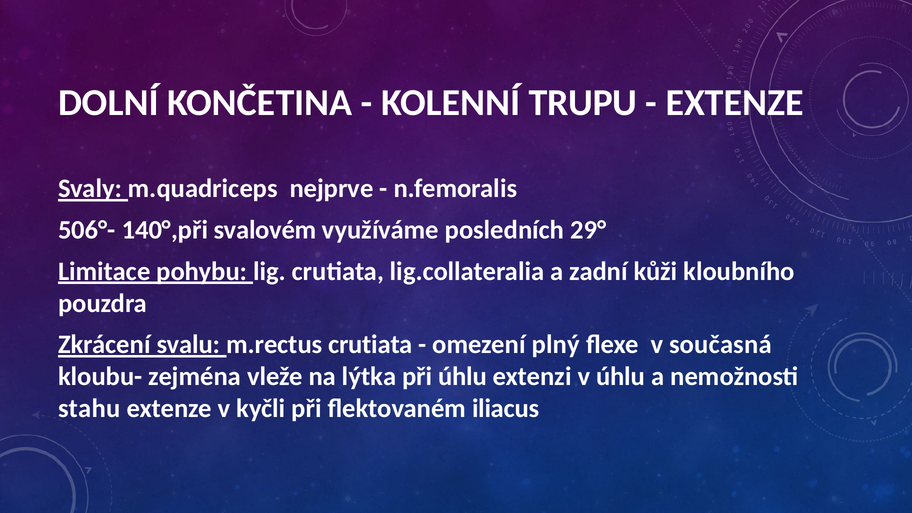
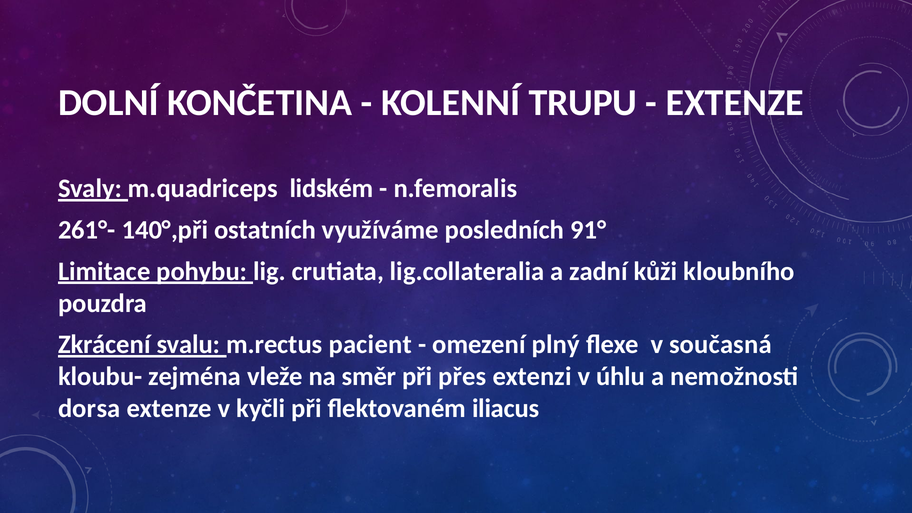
nejprve: nejprve -> lidském (332, 189)
506°-: 506°- -> 261°- (87, 230)
svalovém: svalovém -> ostatních (265, 230)
29°: 29° -> 91° (588, 230)
m.rectus crutiata: crutiata -> pacient (370, 345)
lýtka: lýtka -> směr (369, 376)
při úhlu: úhlu -> přes (462, 376)
stahu: stahu -> dorsa (89, 408)
